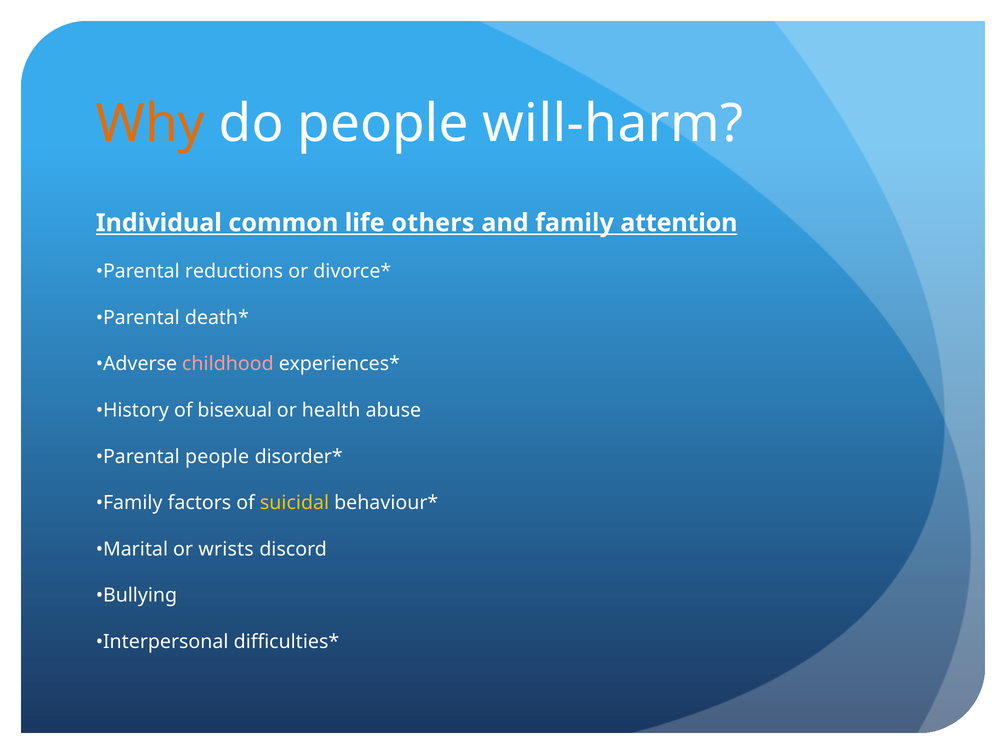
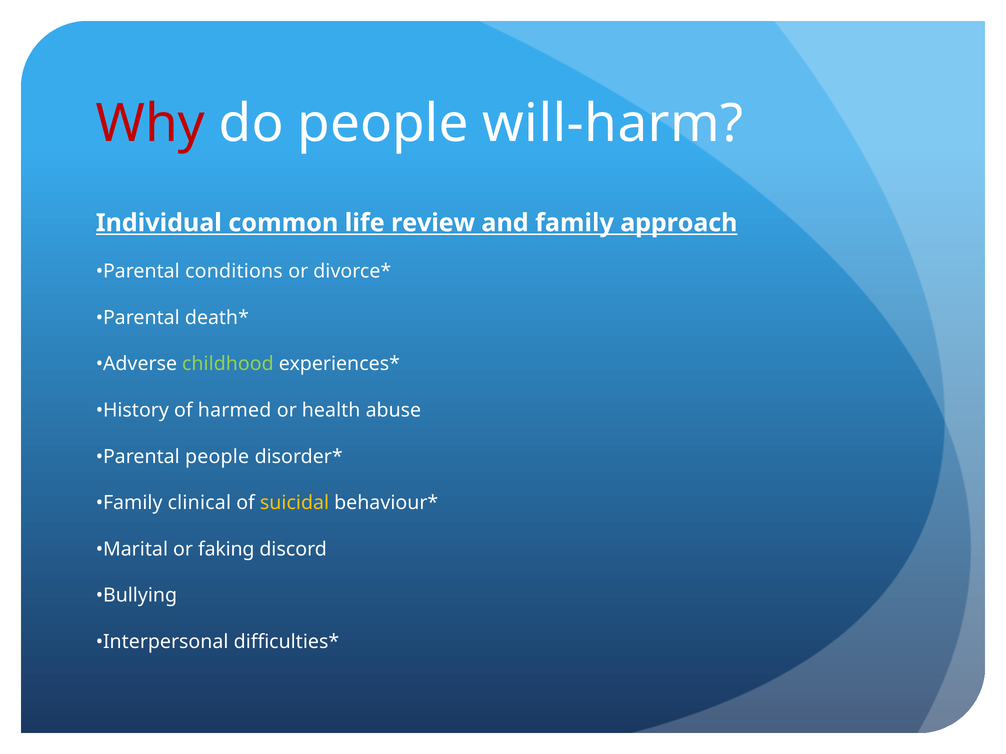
Why colour: orange -> red (150, 124)
others: others -> review (433, 223)
attention: attention -> approach (679, 223)
reductions: reductions -> conditions (234, 272)
childhood colour: pink -> light green (228, 364)
bisexual: bisexual -> harmed (235, 411)
factors: factors -> clinical (199, 503)
wrists: wrists -> faking (226, 549)
